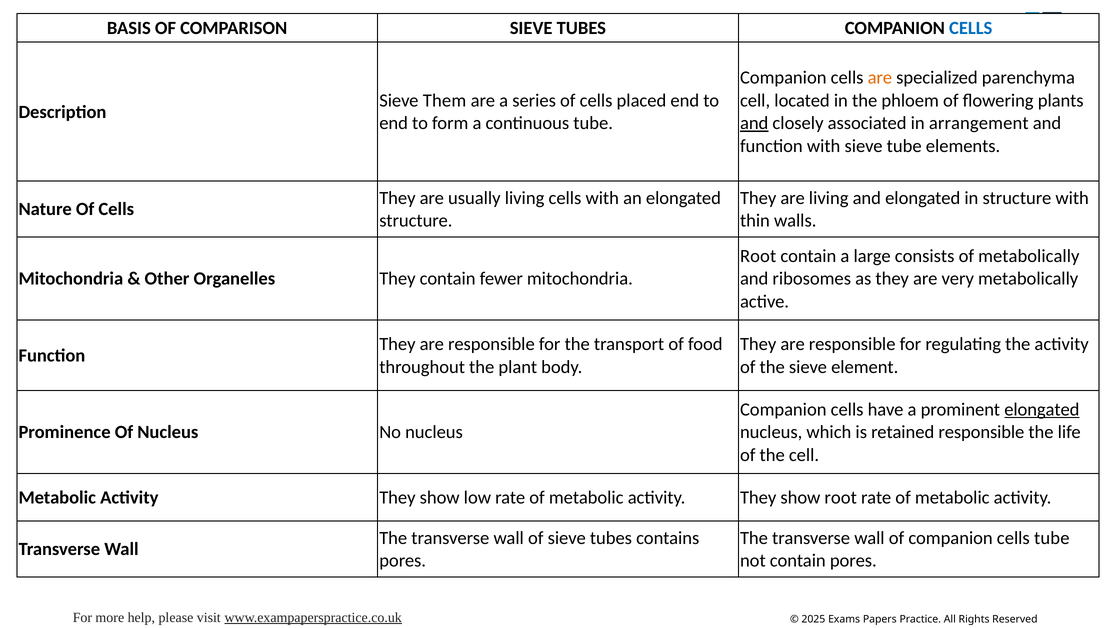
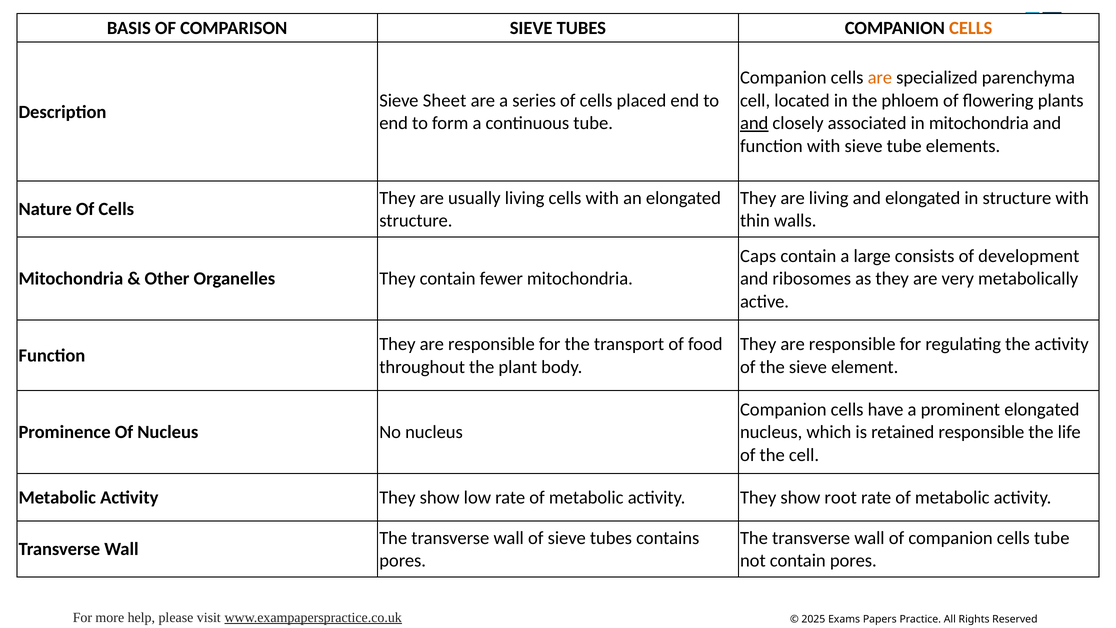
CELLS colour: blue -> orange (971, 28)
Them: Them -> Sheet (445, 100)
in arrangement: arrangement -> mitochondria (979, 123)
Root: Root -> Caps (758, 256)
of metabolically: metabolically -> development (1029, 256)
elongated underline: present -> none (1042, 409)
